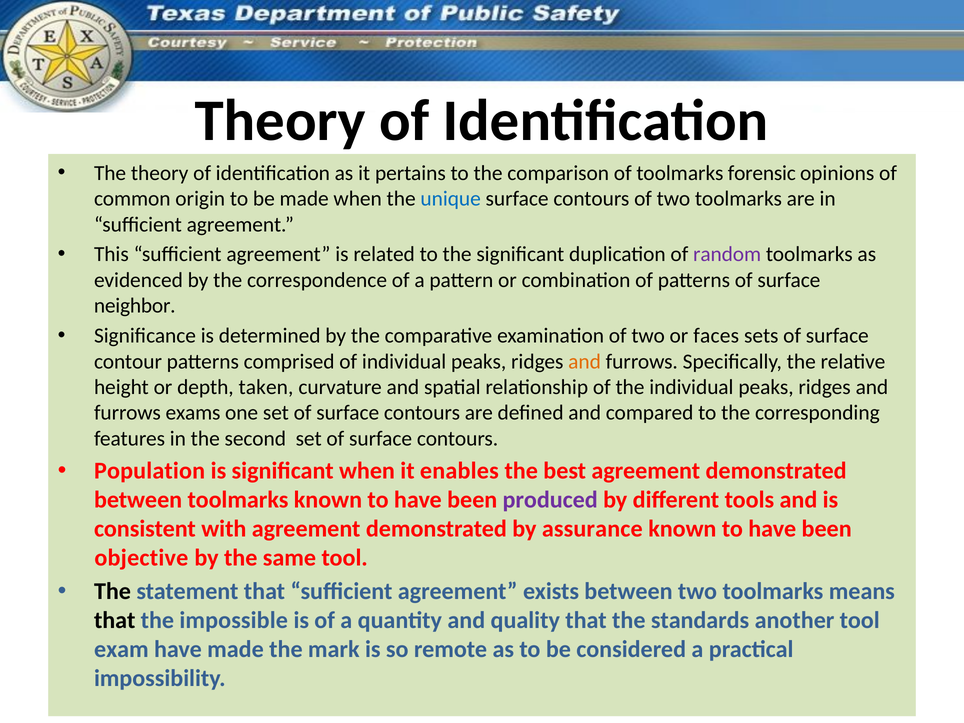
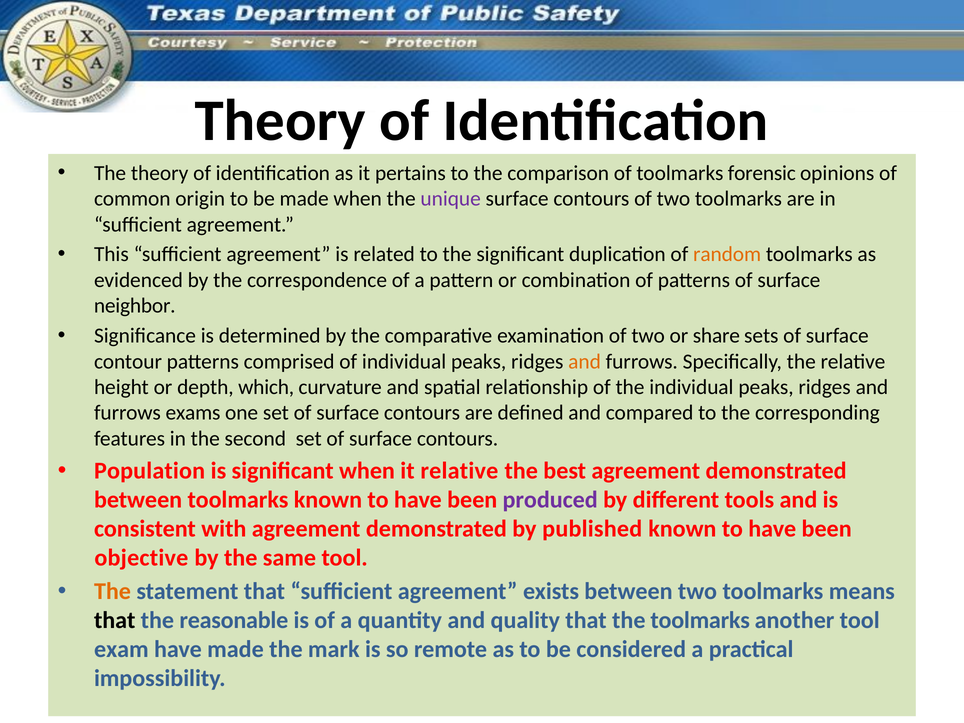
unique colour: blue -> purple (451, 199)
random colour: purple -> orange (727, 254)
faces: faces -> share (716, 336)
taken: taken -> which (266, 387)
it enables: enables -> relative (459, 471)
assurance: assurance -> published (592, 529)
The colour: black -> orange (112, 591)
impossible: impossible -> reasonable (234, 620)
the standards: standards -> toolmarks (700, 620)
